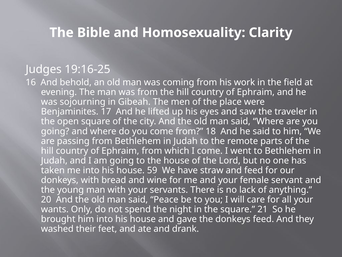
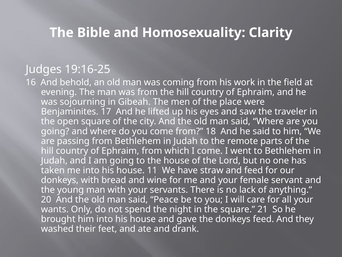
59: 59 -> 11 (152, 170)
